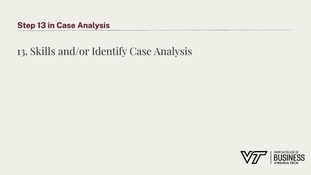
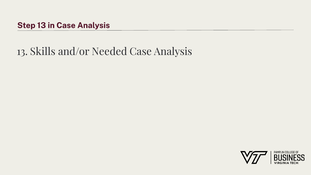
Identify: Identify -> Needed (109, 52)
